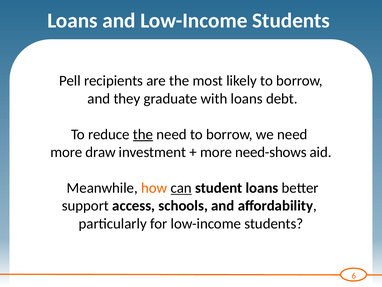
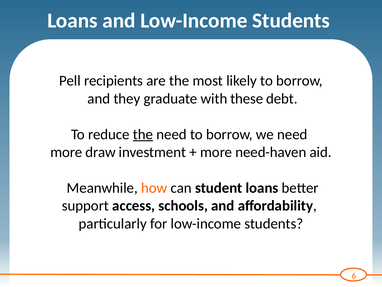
with loans: loans -> these (247, 98)
need-shows: need-shows -> need-haven (271, 152)
can underline: present -> none (181, 188)
